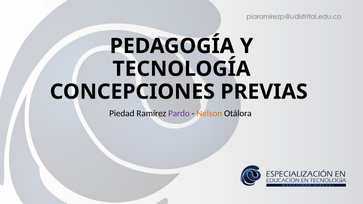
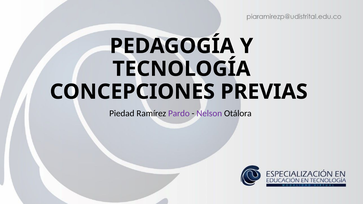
Nelson colour: orange -> purple (209, 113)
